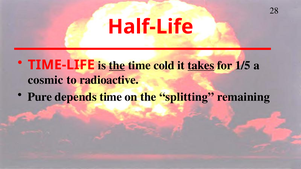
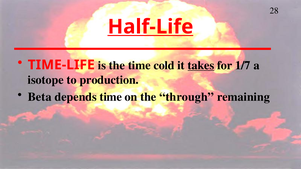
Half-Life underline: none -> present (150, 27)
the underline: present -> none (117, 65)
1/5: 1/5 -> 1/7 (243, 65)
cosmic: cosmic -> isotope (46, 80)
radioactive: radioactive -> production (109, 80)
Pure: Pure -> Beta (40, 97)
splitting: splitting -> through (187, 97)
